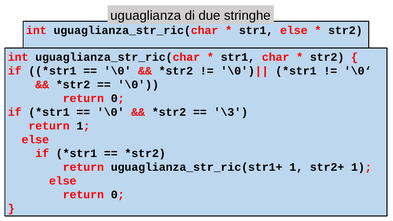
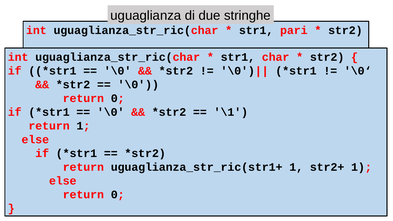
str1 else: else -> pari (294, 30)
\3: \3 -> \1 (231, 112)
